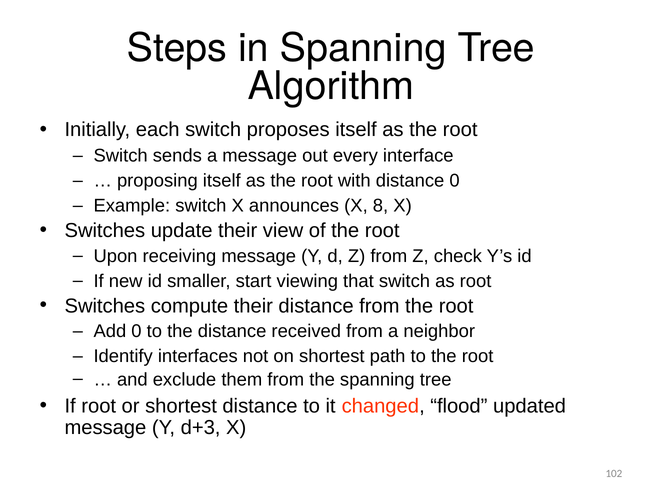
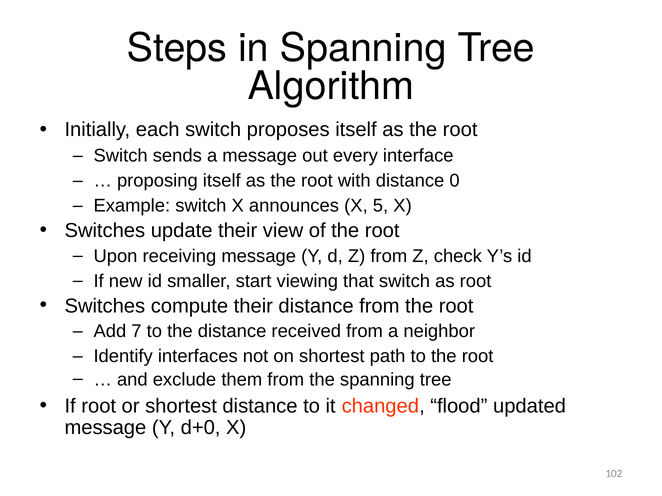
8: 8 -> 5 (381, 206)
Add 0: 0 -> 7 (136, 332)
d+3: d+3 -> d+0 (201, 428)
